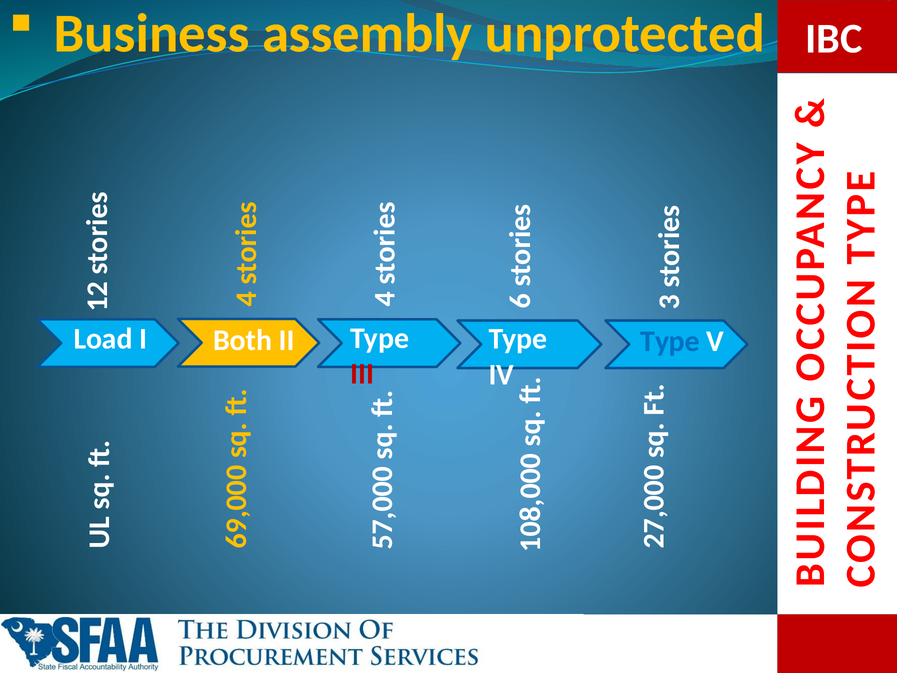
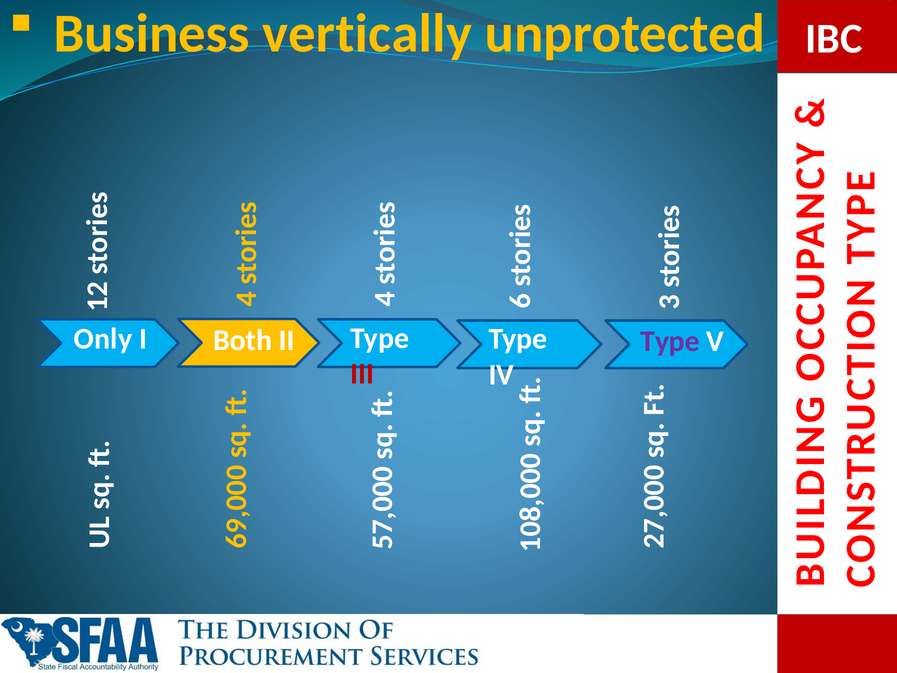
assembly: assembly -> vertically (367, 34)
Load: Load -> Only (103, 339)
Type colour: blue -> purple (670, 341)
